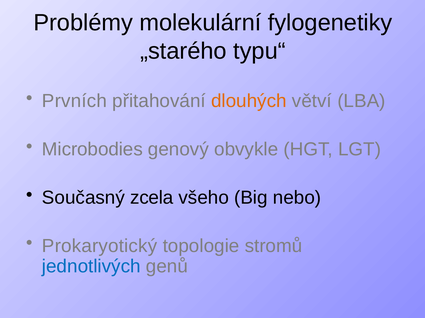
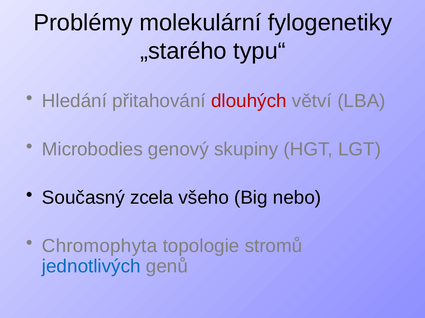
Prvních: Prvních -> Hledání (74, 101)
dlouhých colour: orange -> red (249, 101)
obvykle: obvykle -> skupiny (246, 150)
Prokaryotický: Prokaryotický -> Chromophyta (100, 246)
